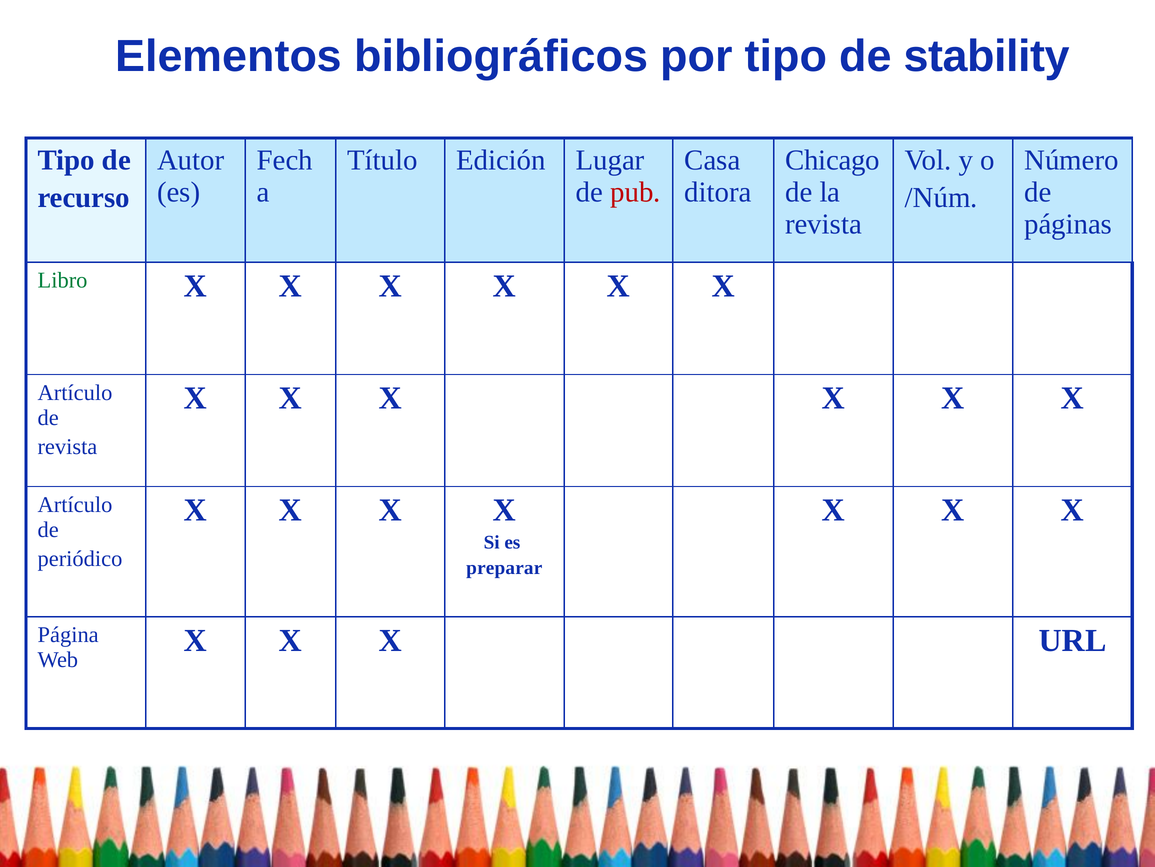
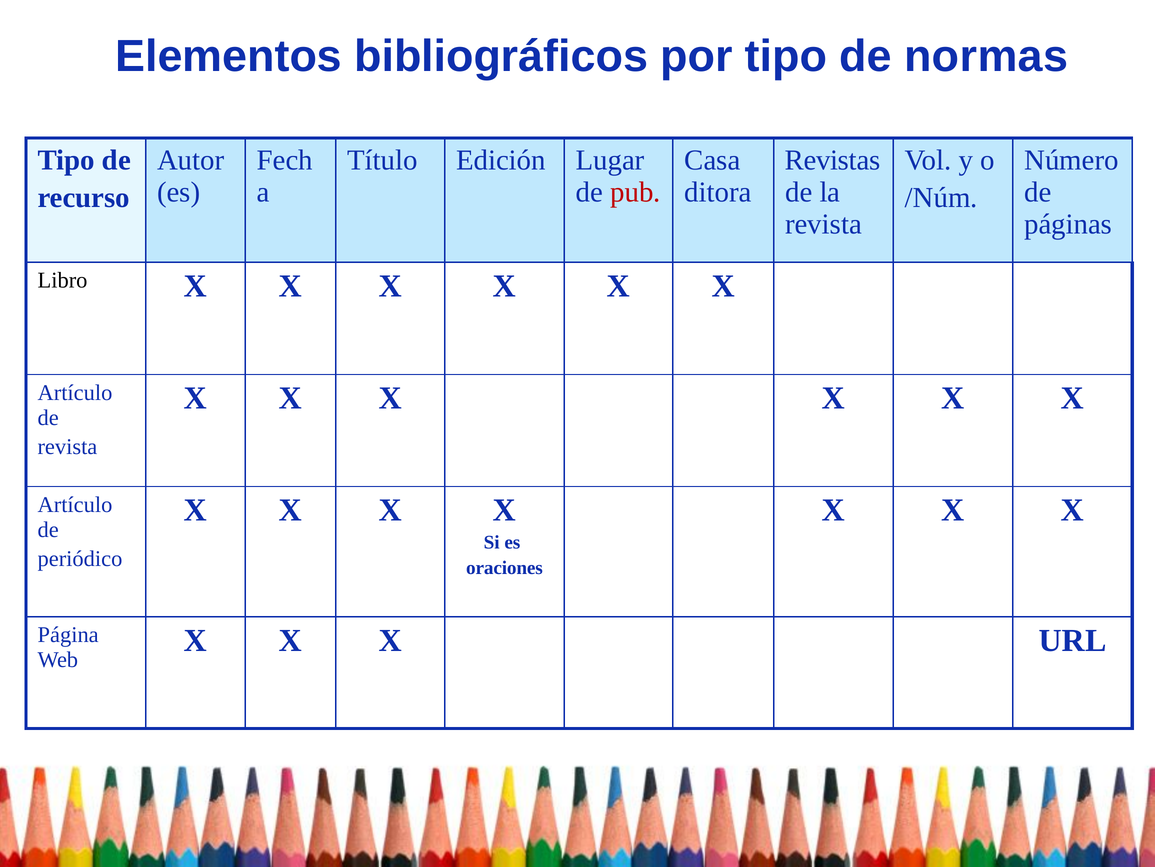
stability: stability -> normas (986, 56)
Chicago: Chicago -> Revistas (832, 160)
Libro colour: green -> black (63, 280)
preparar: preparar -> oraciones (504, 567)
